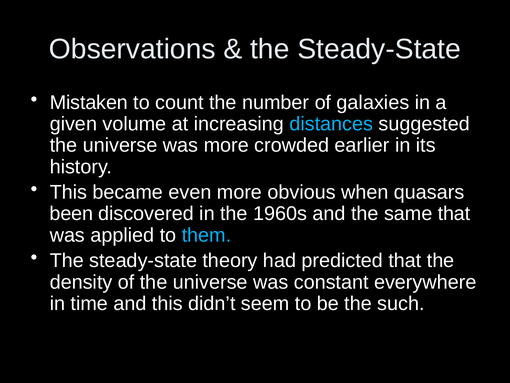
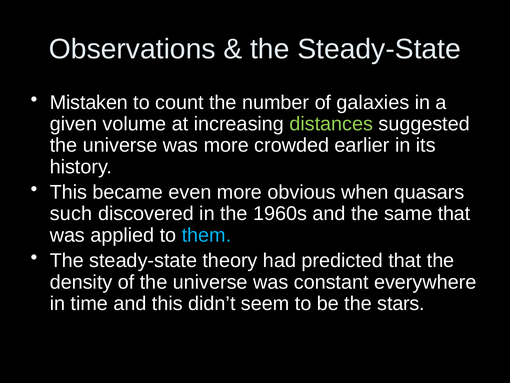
distances colour: light blue -> light green (331, 124)
been: been -> such (71, 213)
such: such -> stars (401, 303)
